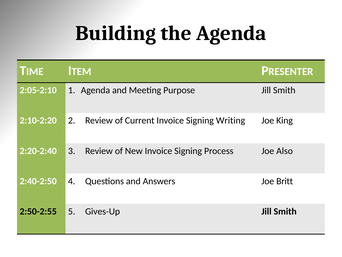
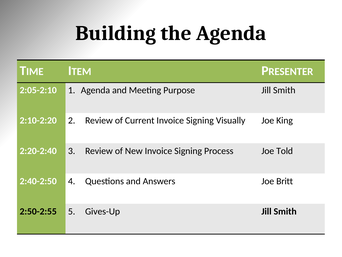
Writing: Writing -> Visually (231, 120)
Also: Also -> Told (285, 151)
